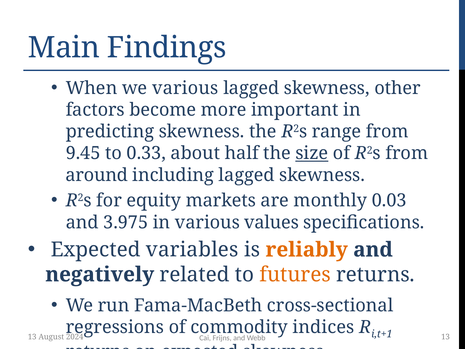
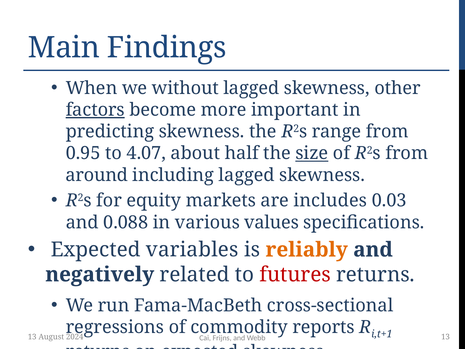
we various: various -> without (185, 88)
factors underline: none -> present (95, 110)
9.45: 9.45 -> 0.95 (83, 153)
0.33: 0.33 -> 4.07 (146, 153)
monthly: monthly -> includes (330, 201)
3.975: 3.975 -> 0.088 (126, 222)
futures colour: orange -> red (295, 274)
indices: indices -> reports (324, 327)
